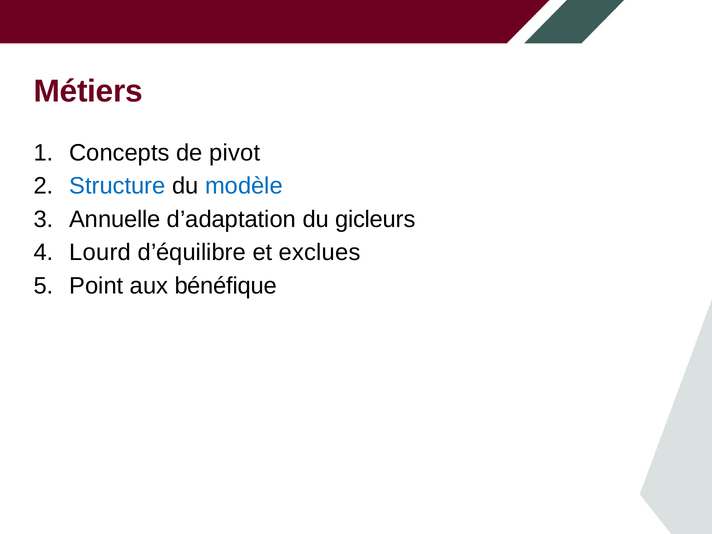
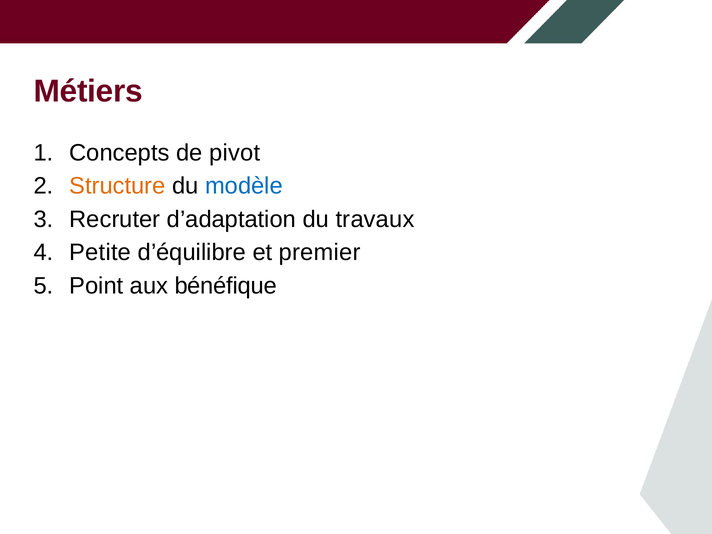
Structure colour: blue -> orange (117, 186)
Annuelle: Annuelle -> Recruter (115, 219)
gicleurs: gicleurs -> travaux (375, 219)
Lourd: Lourd -> Petite (100, 253)
exclues: exclues -> premier (320, 253)
